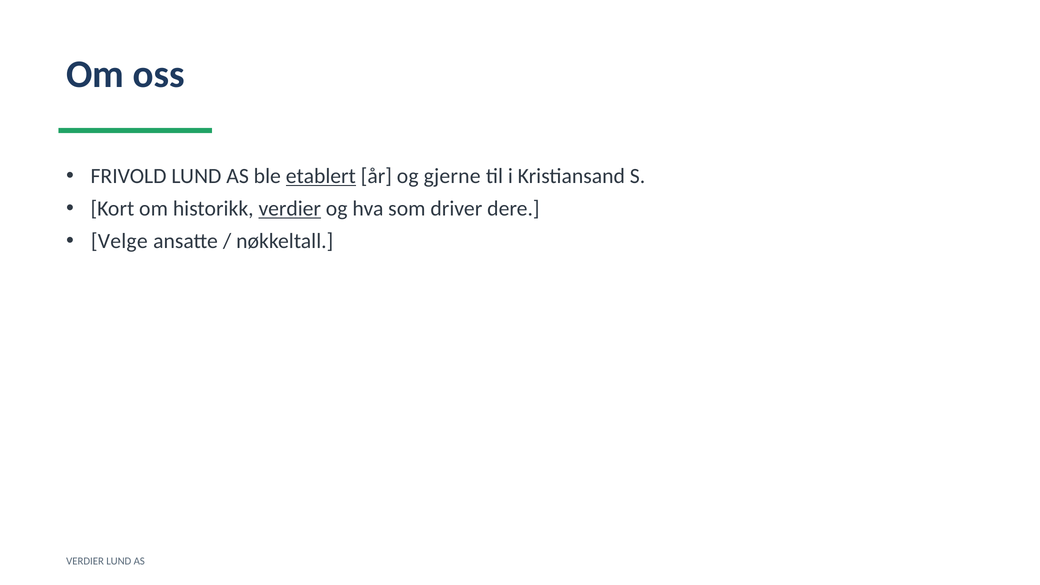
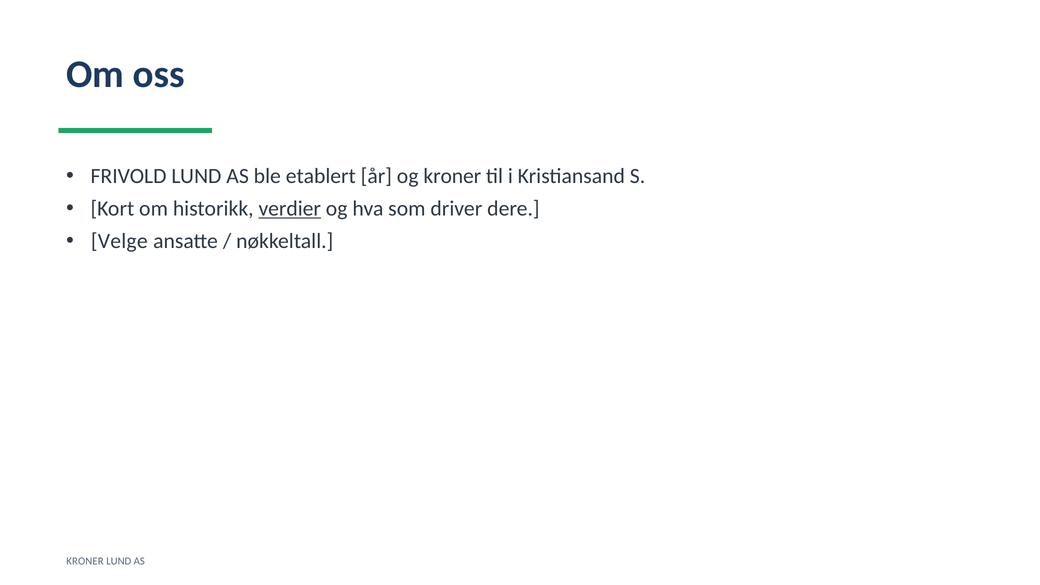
etablert underline: present -> none (321, 176)
og gjerne: gjerne -> kroner (452, 176)
VERDIER: VERDIER -> KRONER (85, 561)
